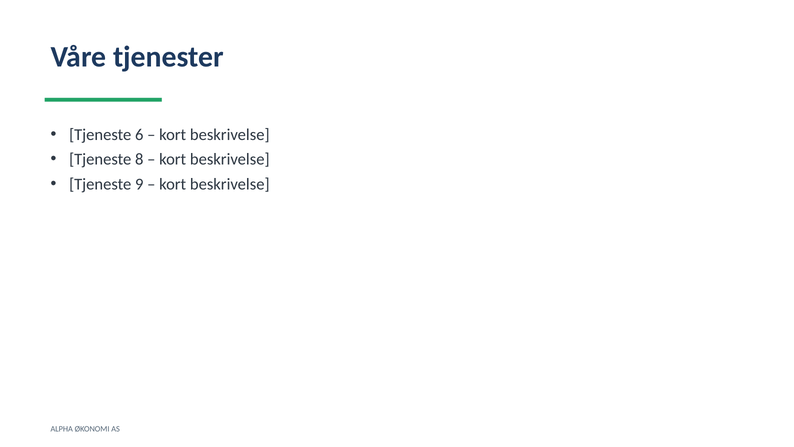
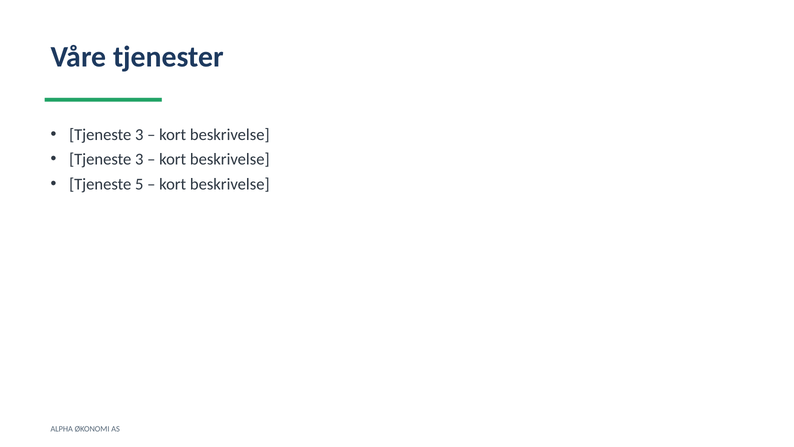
6: 6 -> 3 (139, 134)
8: 8 -> 3 (139, 159)
9: 9 -> 5 (139, 184)
